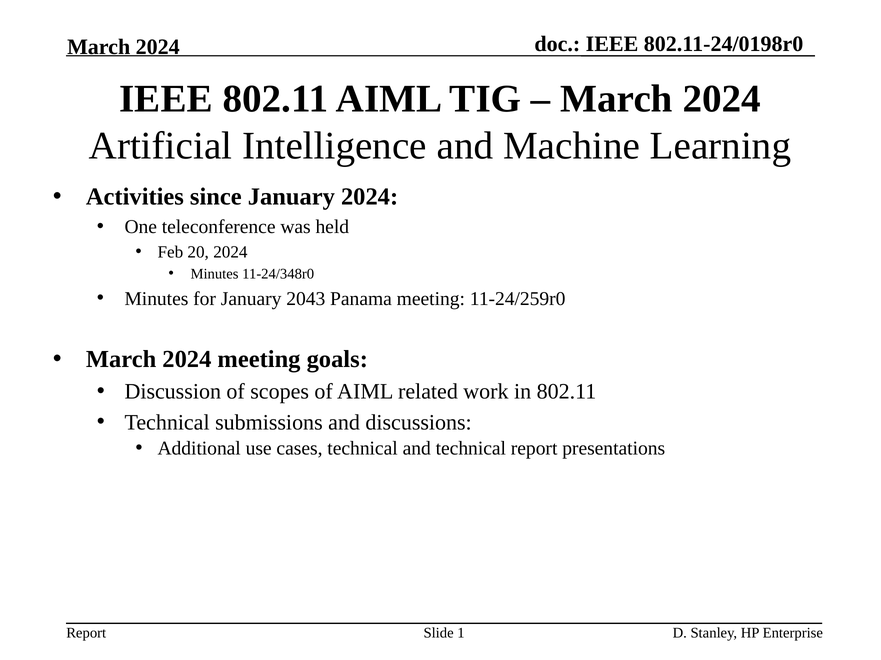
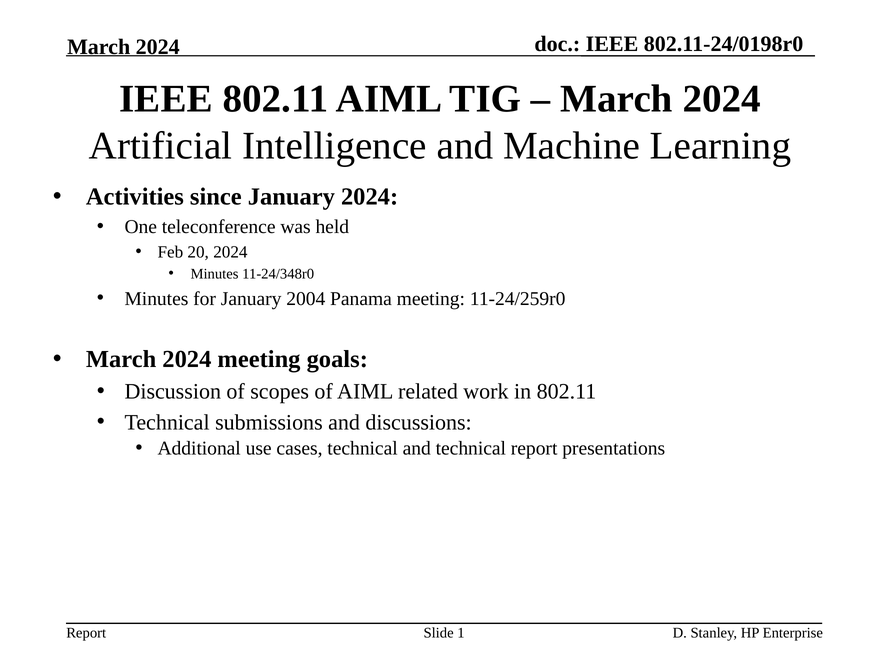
2043: 2043 -> 2004 (306, 299)
